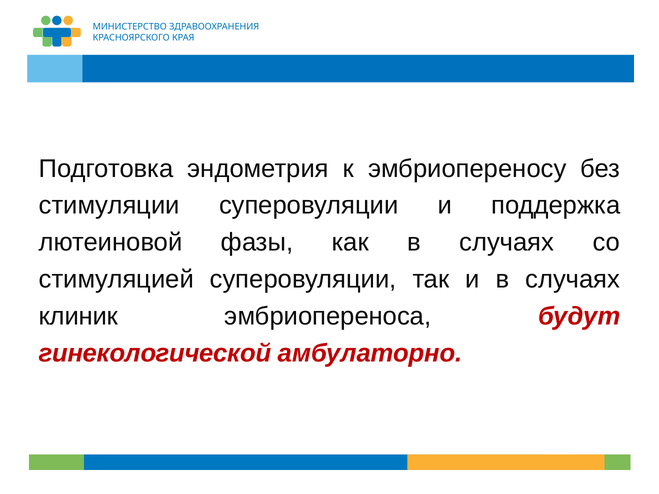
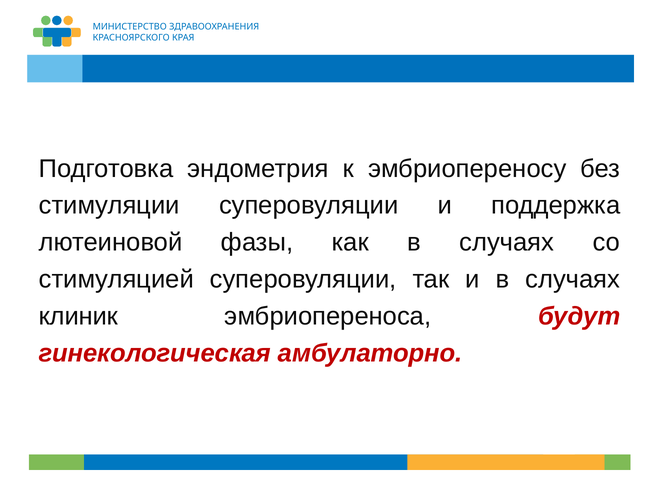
гинекологической: гинекологической -> гинекологическая (155, 353)
